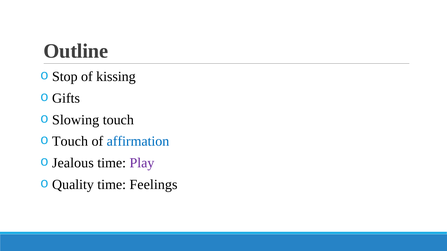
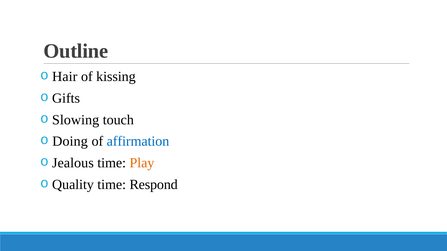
Stop: Stop -> Hair (65, 77)
Touch: Touch -> Doing (70, 142)
Play colour: purple -> orange (142, 163)
Feelings: Feelings -> Respond (154, 185)
